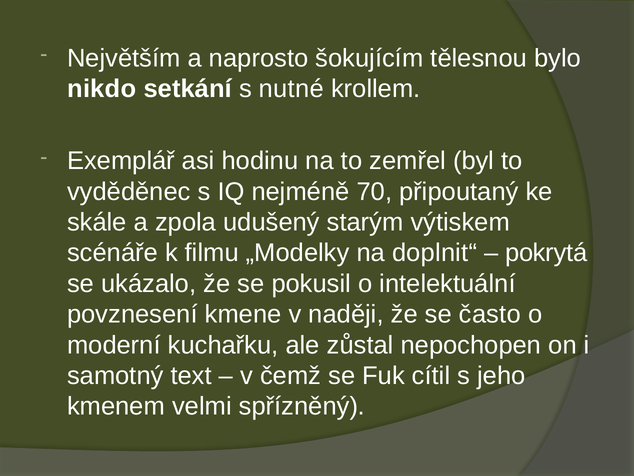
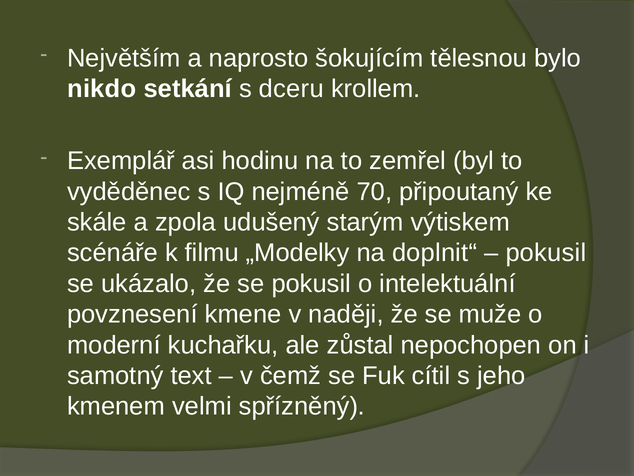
nutné: nutné -> dceru (291, 89)
pokrytá: pokrytá -> pokusil (546, 253)
často: často -> muže (490, 314)
